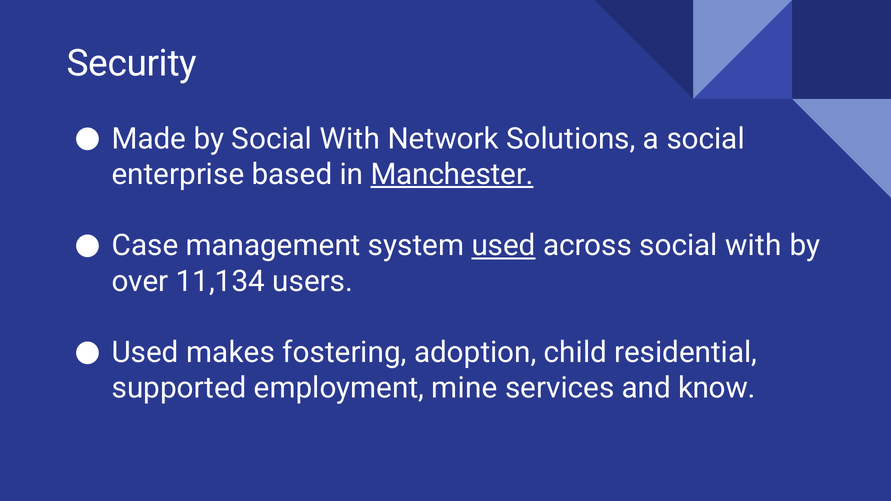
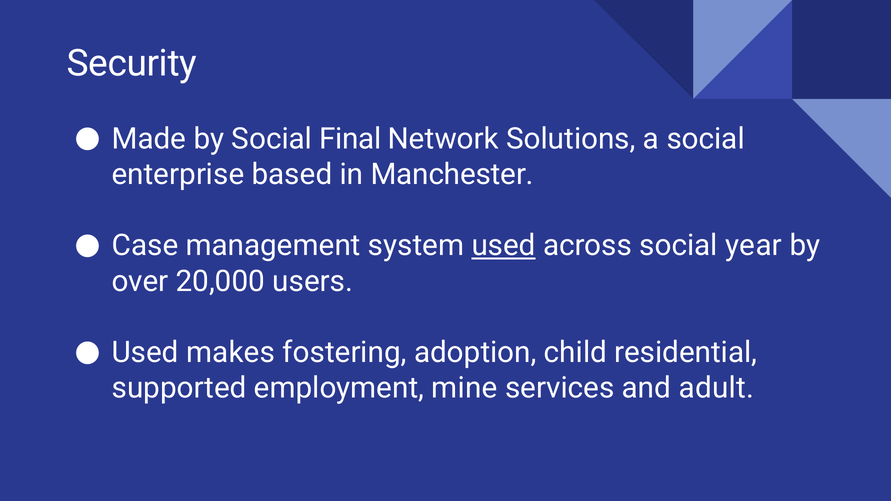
by Social With: With -> Final (350, 139)
Manchester underline: present -> none (452, 174)
across social with: with -> year (754, 246)
11,134: 11,134 -> 20,000 (220, 281)
know: know -> adult (716, 388)
